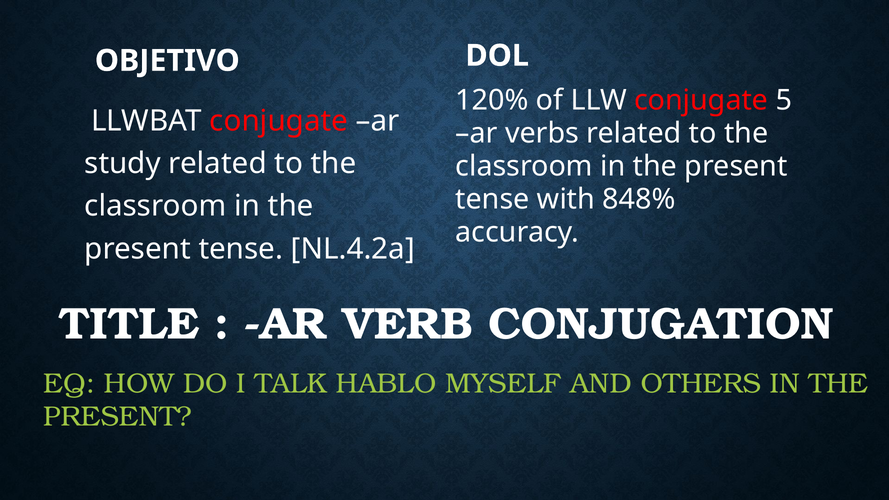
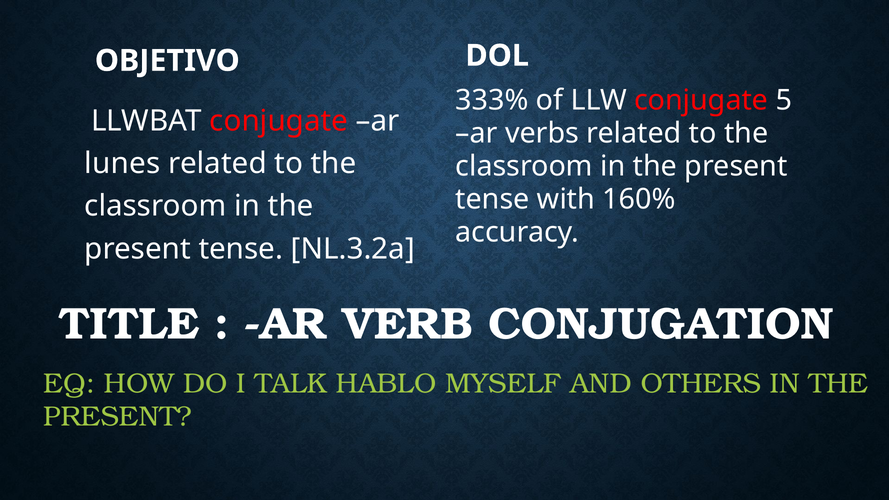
120%: 120% -> 333% (492, 100)
study: study -> lunes (122, 163)
848%: 848% -> 160% (639, 199)
NL.4.2a: NL.4.2a -> NL.3.2a (353, 249)
